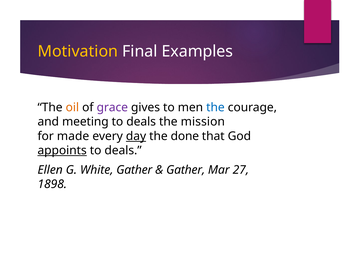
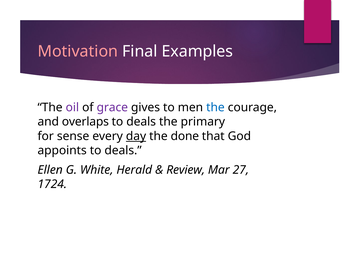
Motivation colour: yellow -> pink (78, 51)
oil colour: orange -> purple (72, 108)
meeting: meeting -> overlaps (85, 122)
mission: mission -> primary (203, 122)
made: made -> sense (73, 136)
appoints underline: present -> none (62, 151)
White Gather: Gather -> Herald (134, 170)
Gather: Gather -> Review (186, 170)
1898: 1898 -> 1724 (52, 184)
